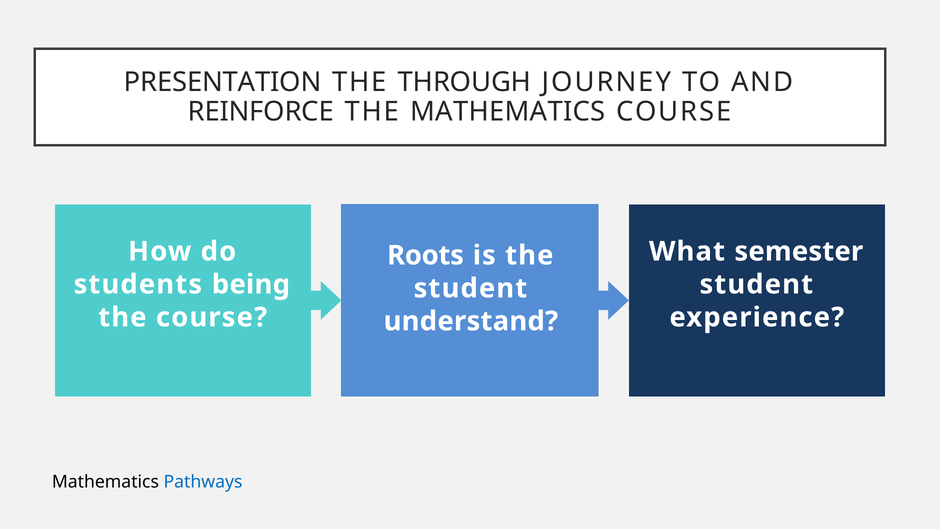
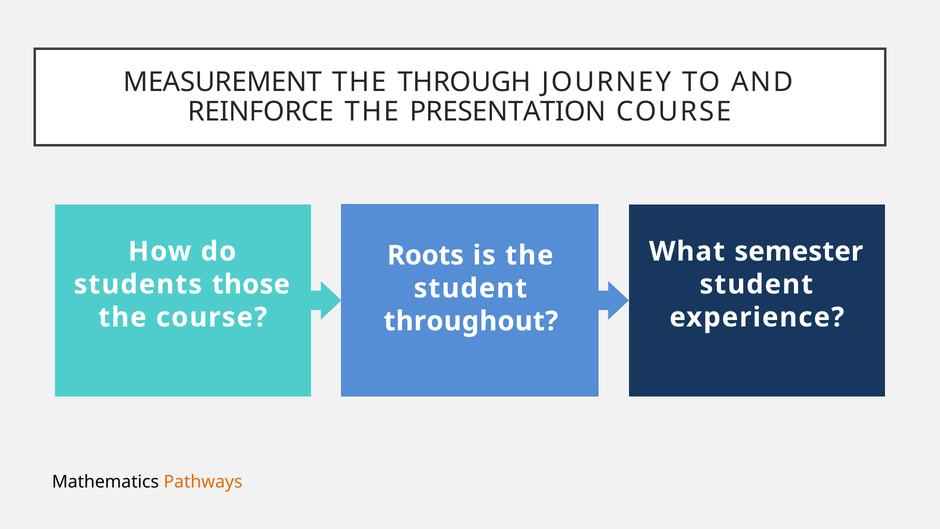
PRESENTATION: PRESENTATION -> MEASUREMENT (223, 82)
THE MATHEMATICS: MATHEMATICS -> PRESENTATION (508, 112)
being: being -> those (251, 284)
understand: understand -> throughout (471, 321)
Pathways colour: blue -> orange (203, 482)
